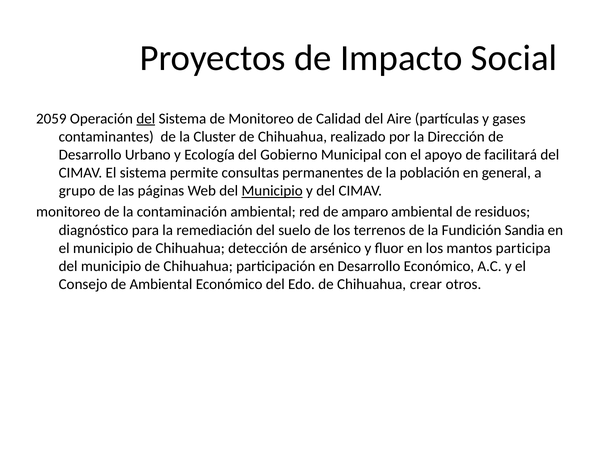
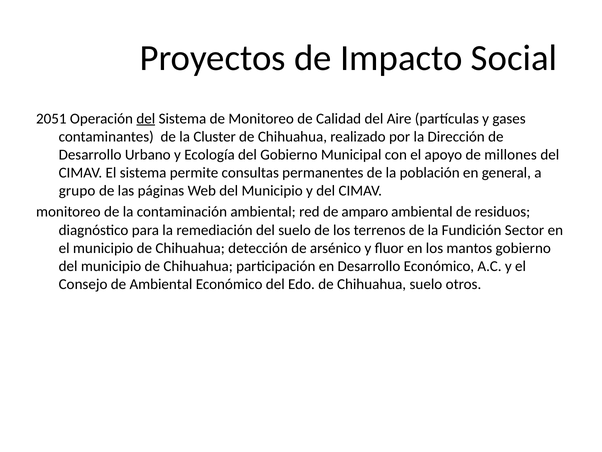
2059: 2059 -> 2051 (51, 118)
facilitará: facilitará -> millones (511, 155)
Municipio underline: present -> none (272, 191)
Sandia: Sandia -> Sector (525, 230)
mantos participa: participa -> gobierno (523, 248)
Chihuahua crear: crear -> suelo (426, 284)
